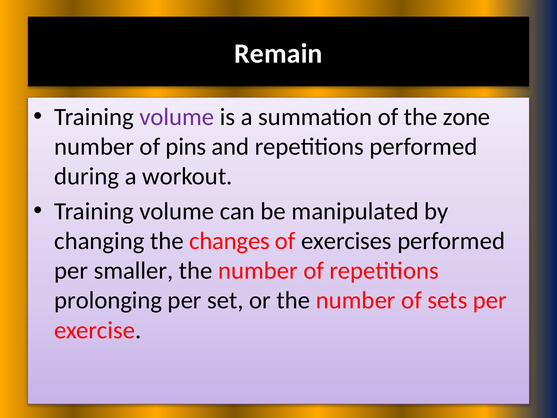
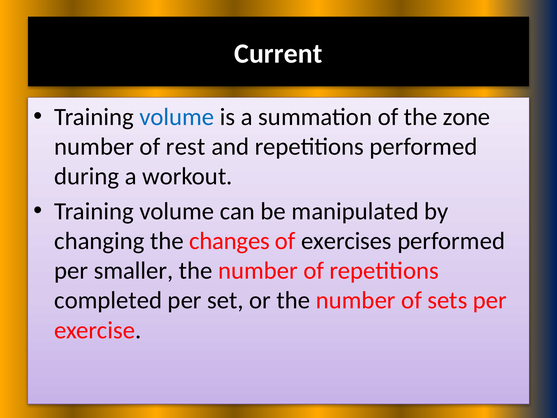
Remain: Remain -> Current (278, 53)
volume colour: purple -> blue (177, 117)
pins: pins -> rest (186, 147)
prolonging: prolonging -> completed (108, 300)
